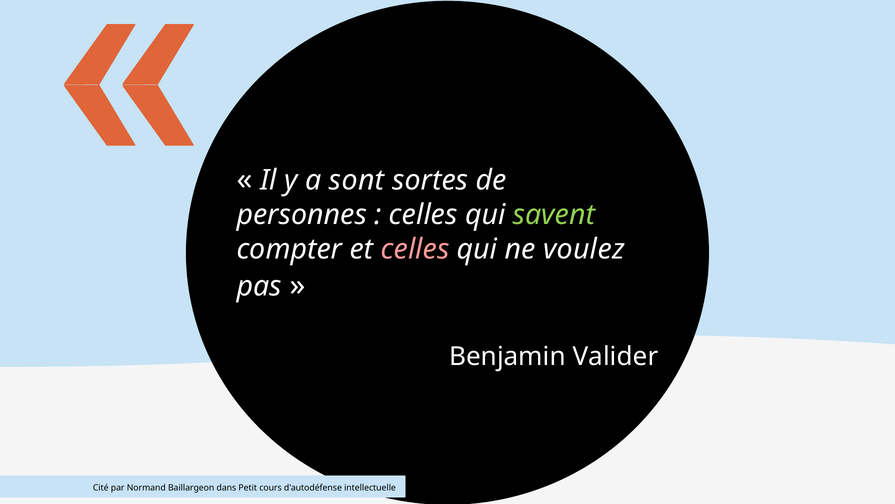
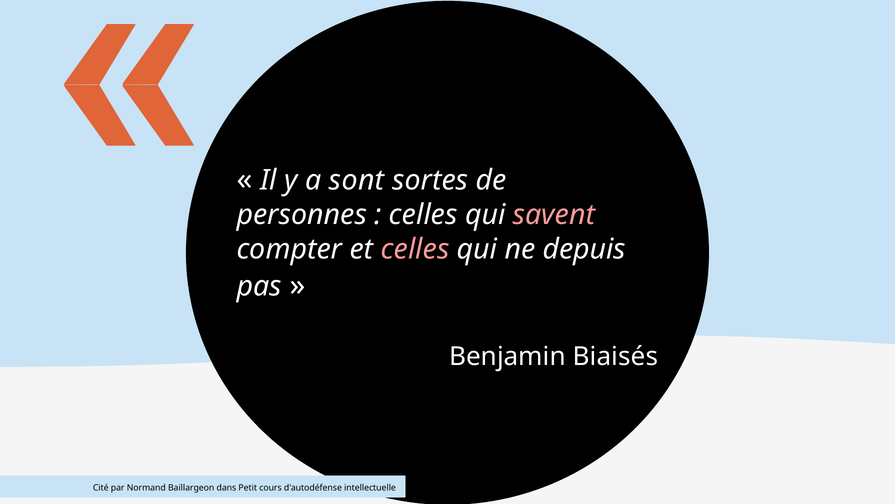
savent colour: light green -> pink (554, 215)
voulez: voulez -> depuis (584, 249)
Valider: Valider -> Biaisés (615, 356)
